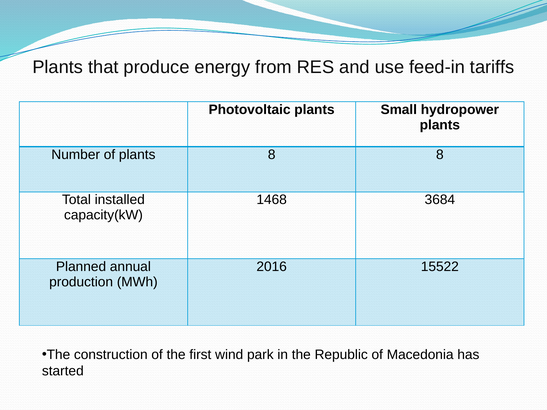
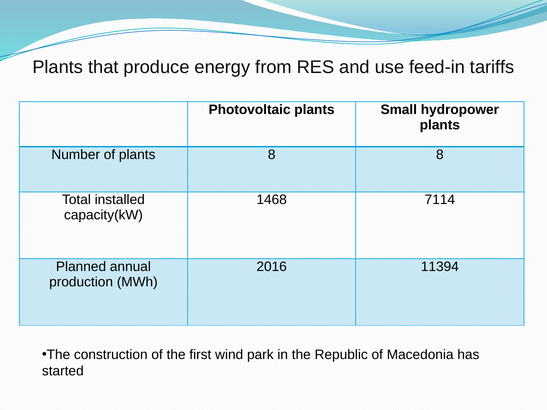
3684: 3684 -> 7114 (440, 200)
15522: 15522 -> 11394 (440, 267)
